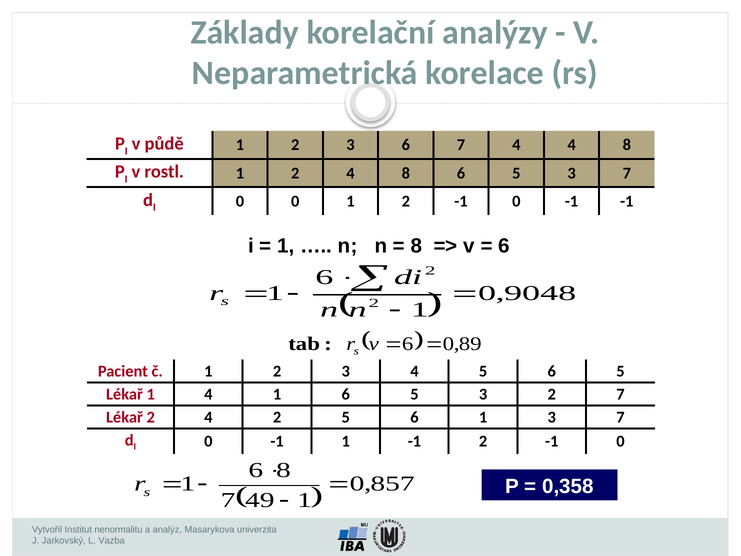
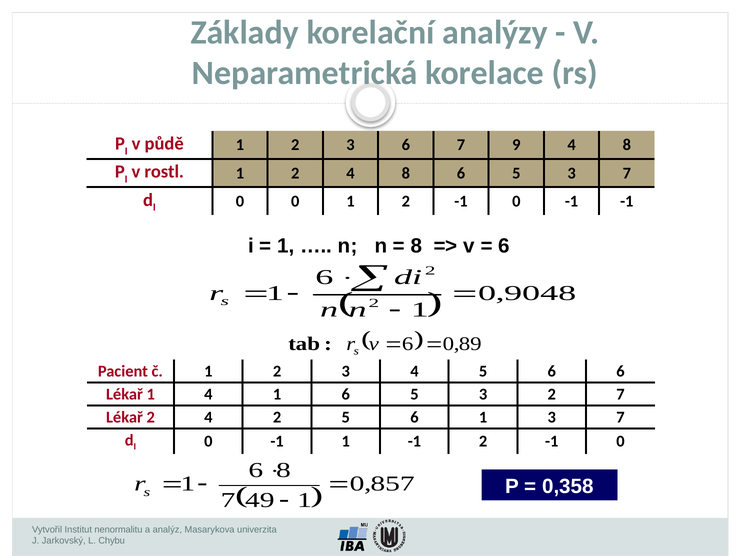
7 4: 4 -> 9 (516, 145)
5 6 5: 5 -> 6 (620, 371)
Vazba: Vazba -> Chybu (112, 541)
